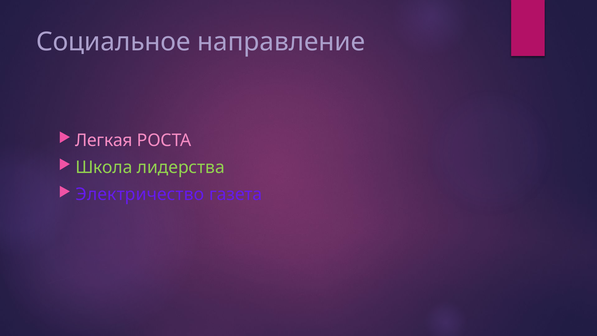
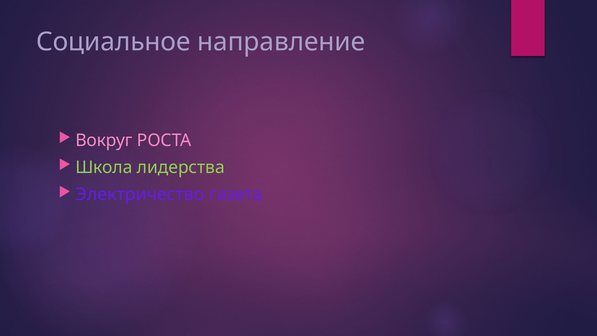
Легкая: Легкая -> Вокруг (104, 140)
